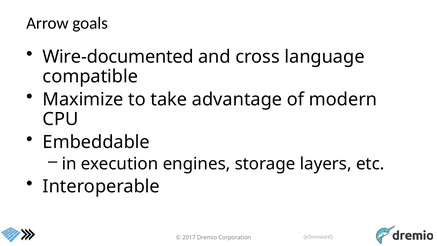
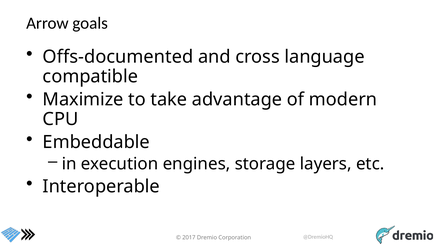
Wire-documented: Wire-documented -> Offs-documented (118, 57)
